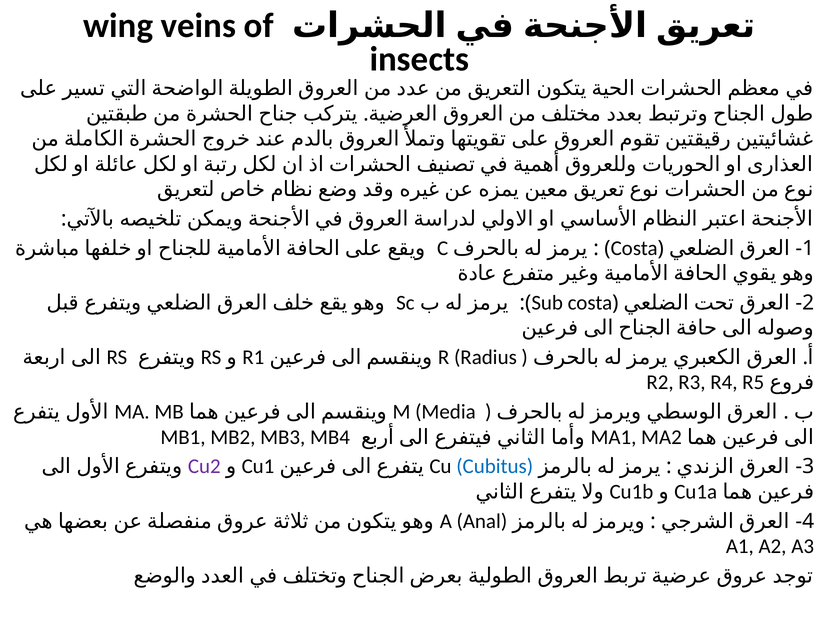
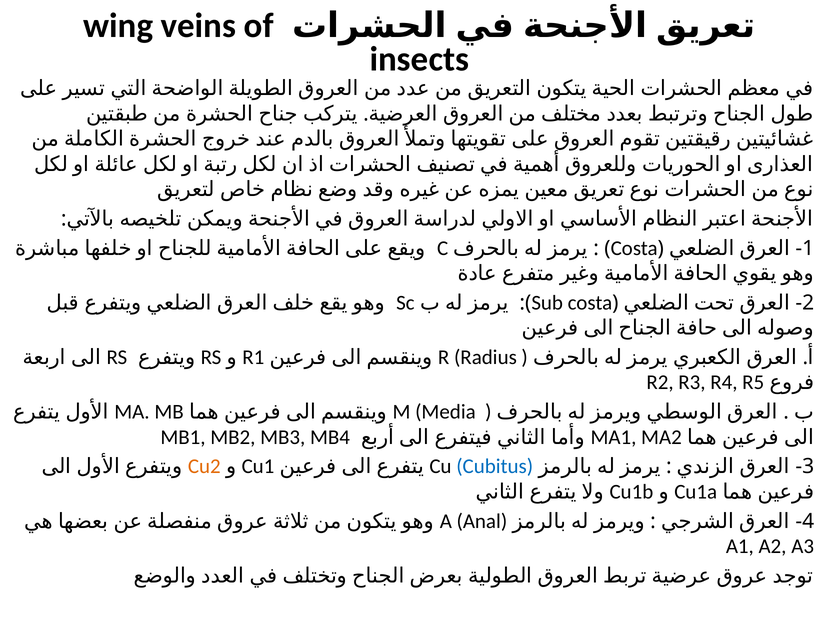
Cu2 colour: purple -> orange (204, 466)
